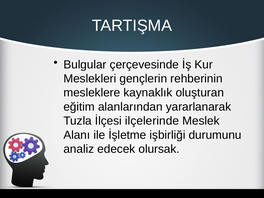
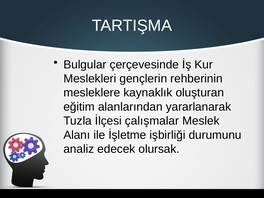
ilçelerinde: ilçelerinde -> çalışmalar (152, 121)
